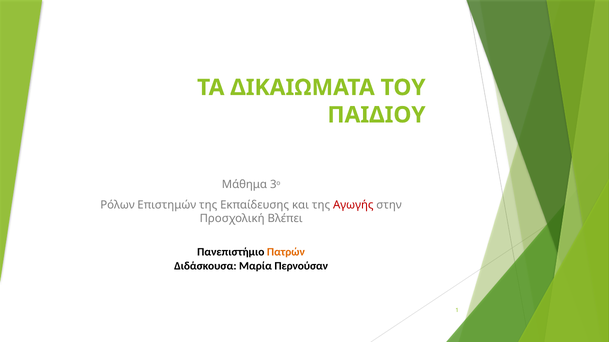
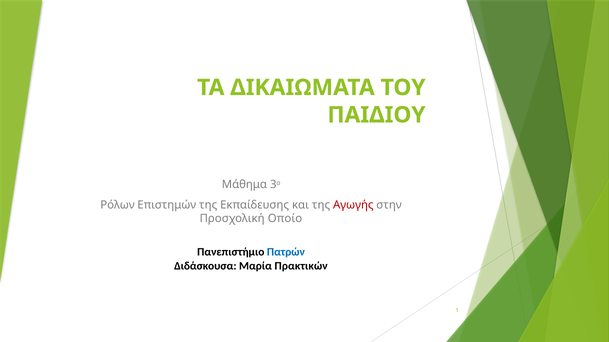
Βλέπει: Βλέπει -> Οποίο (285, 219)
Πατρών colour: orange -> blue (286, 253)
Περνούσαν: Περνούσαν -> Πρακτικών (301, 266)
